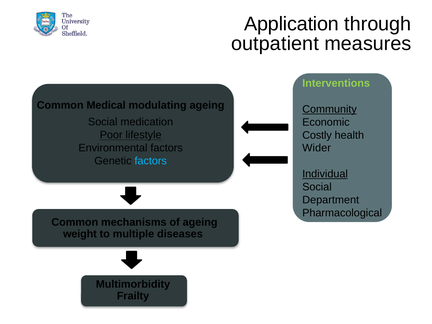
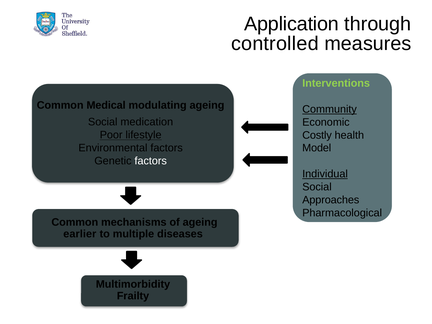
outpatient: outpatient -> controlled (275, 44)
Wider: Wider -> Model (317, 148)
factors colour: light blue -> white (151, 161)
Department: Department -> Approaches (331, 200)
weight: weight -> earlier (80, 234)
